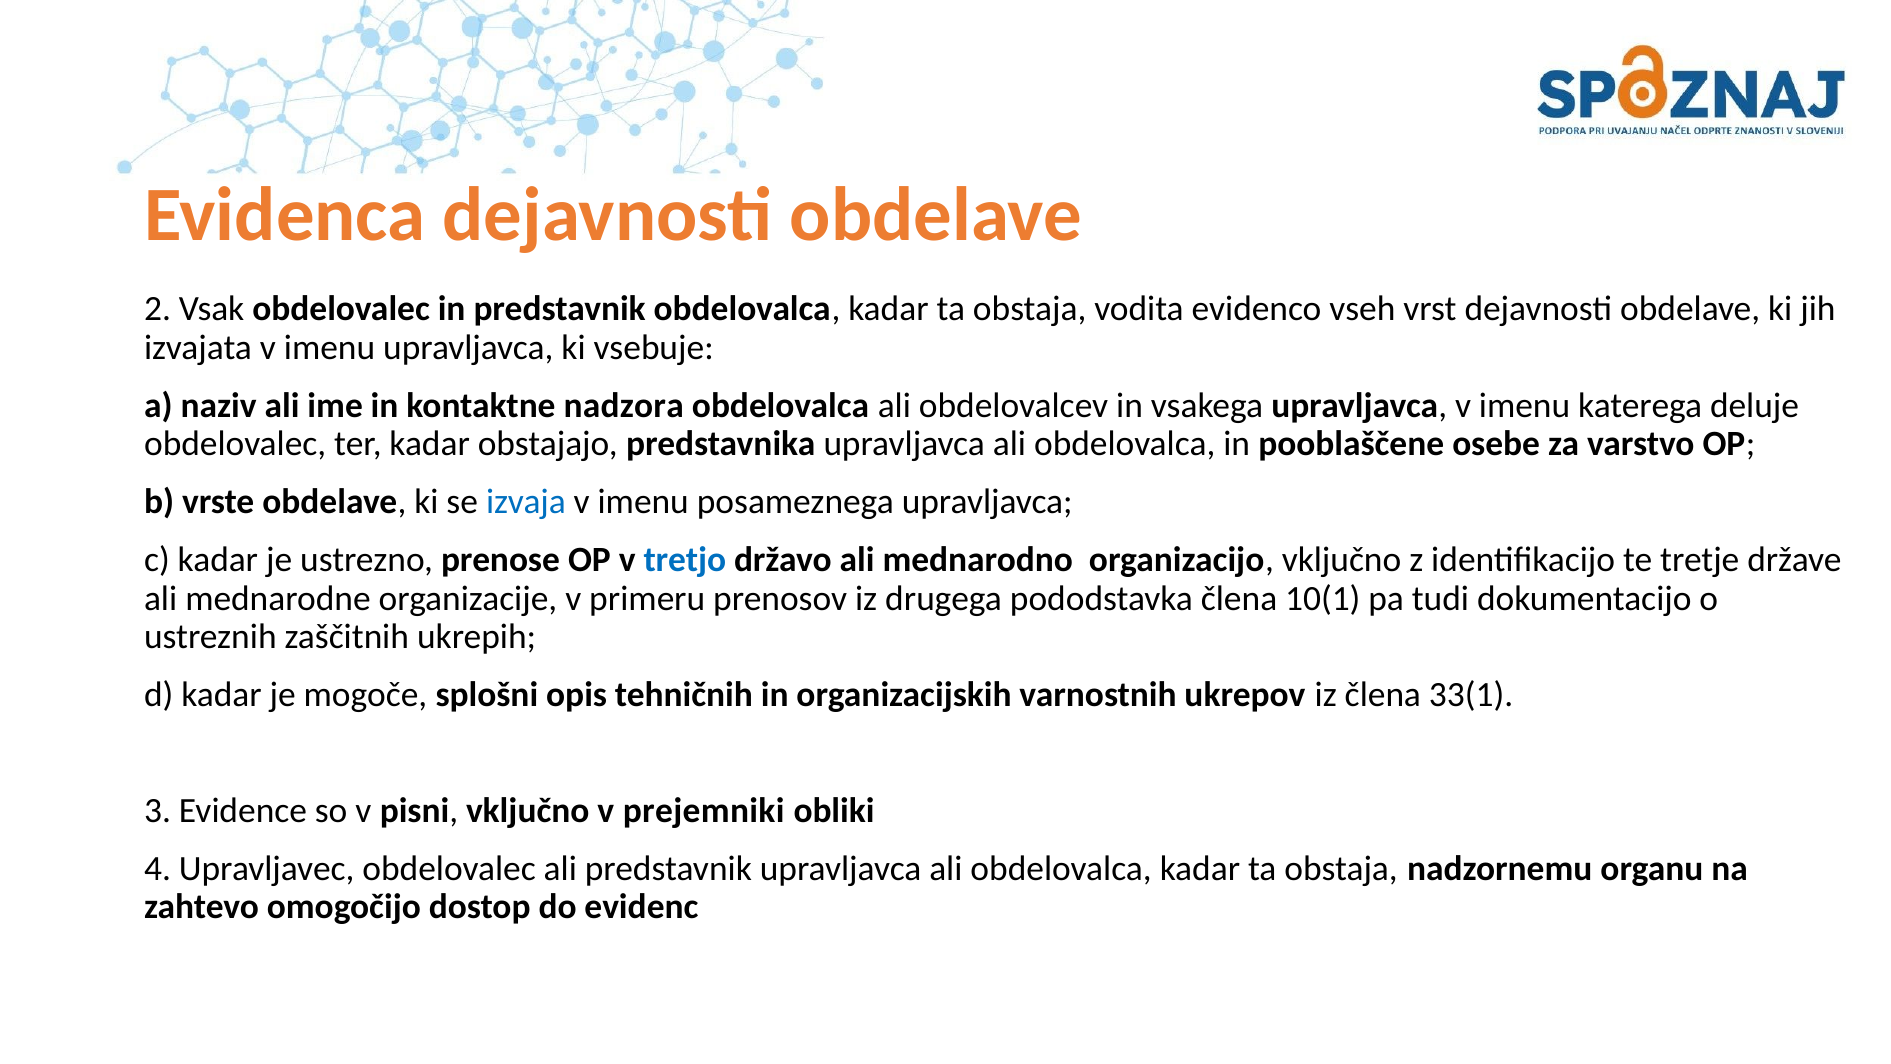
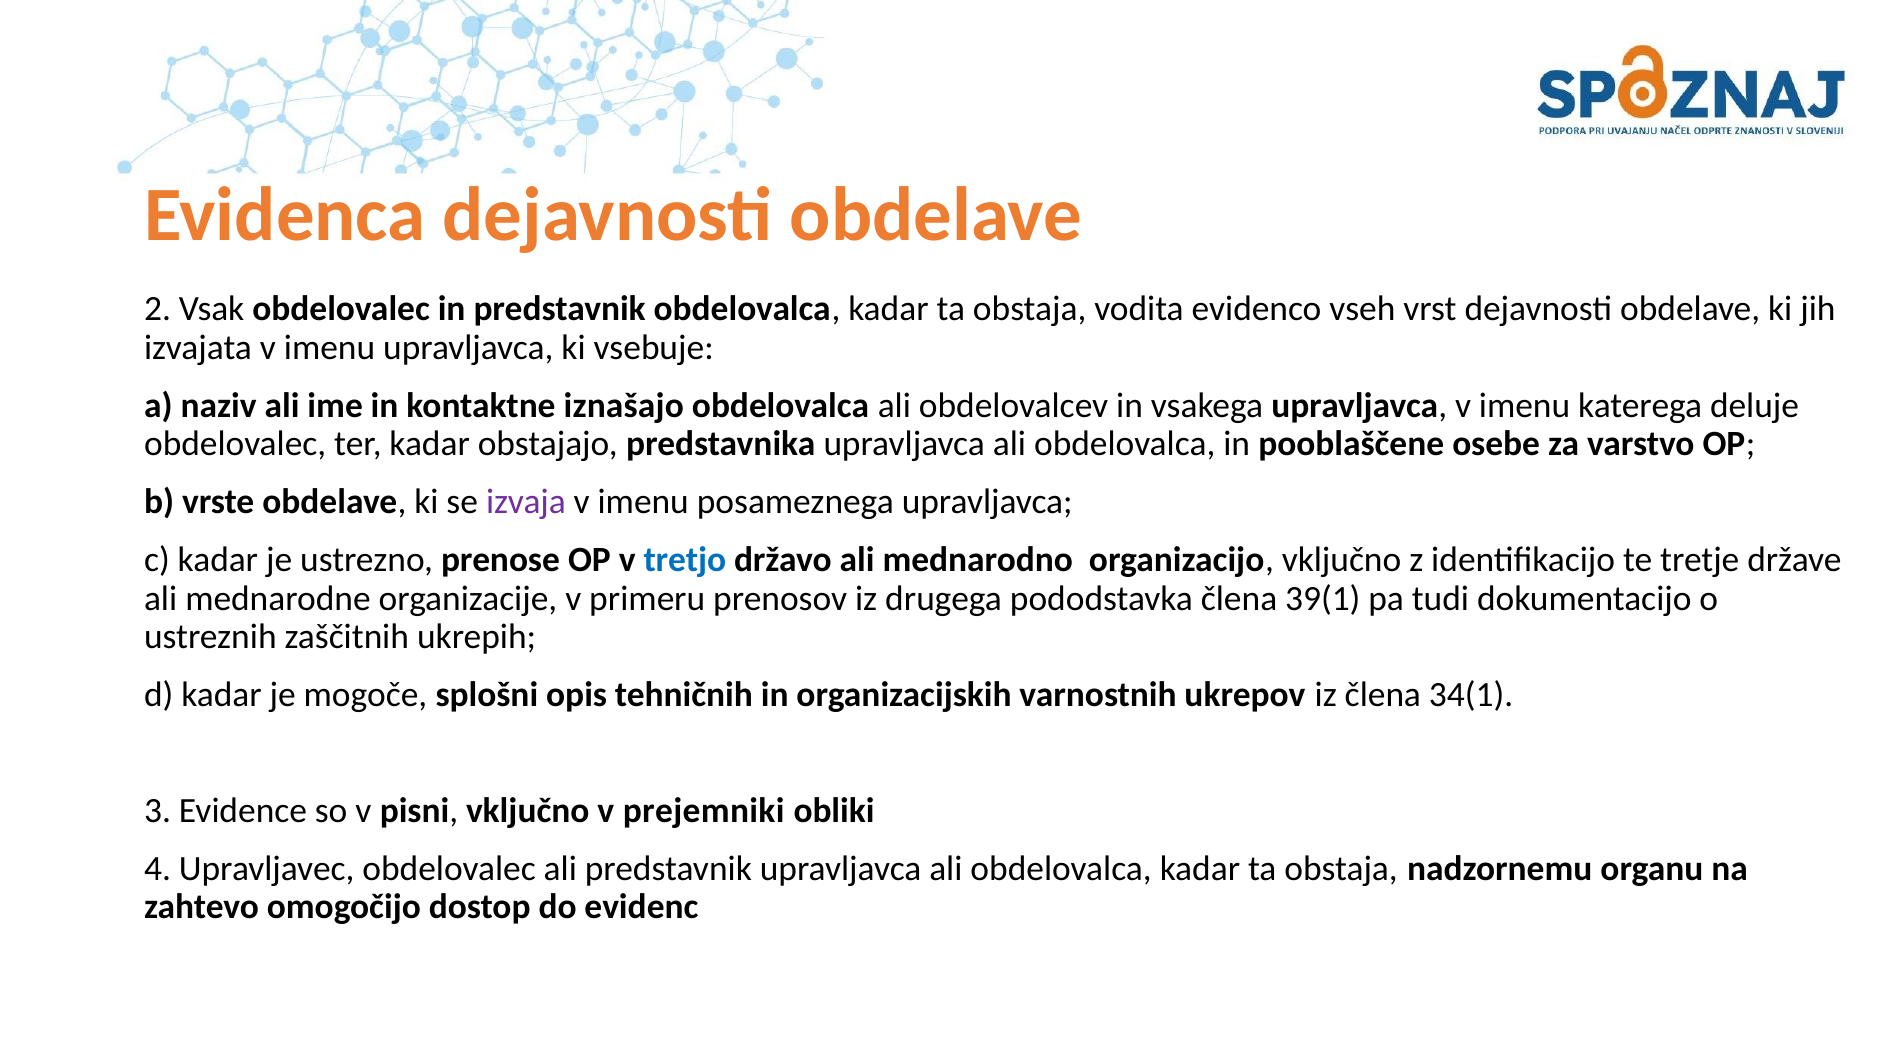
nadzora: nadzora -> iznašajo (624, 406)
izvaja colour: blue -> purple (526, 502)
10(1: 10(1 -> 39(1 (1323, 598)
33(1: 33(1 -> 34(1 (1471, 694)
